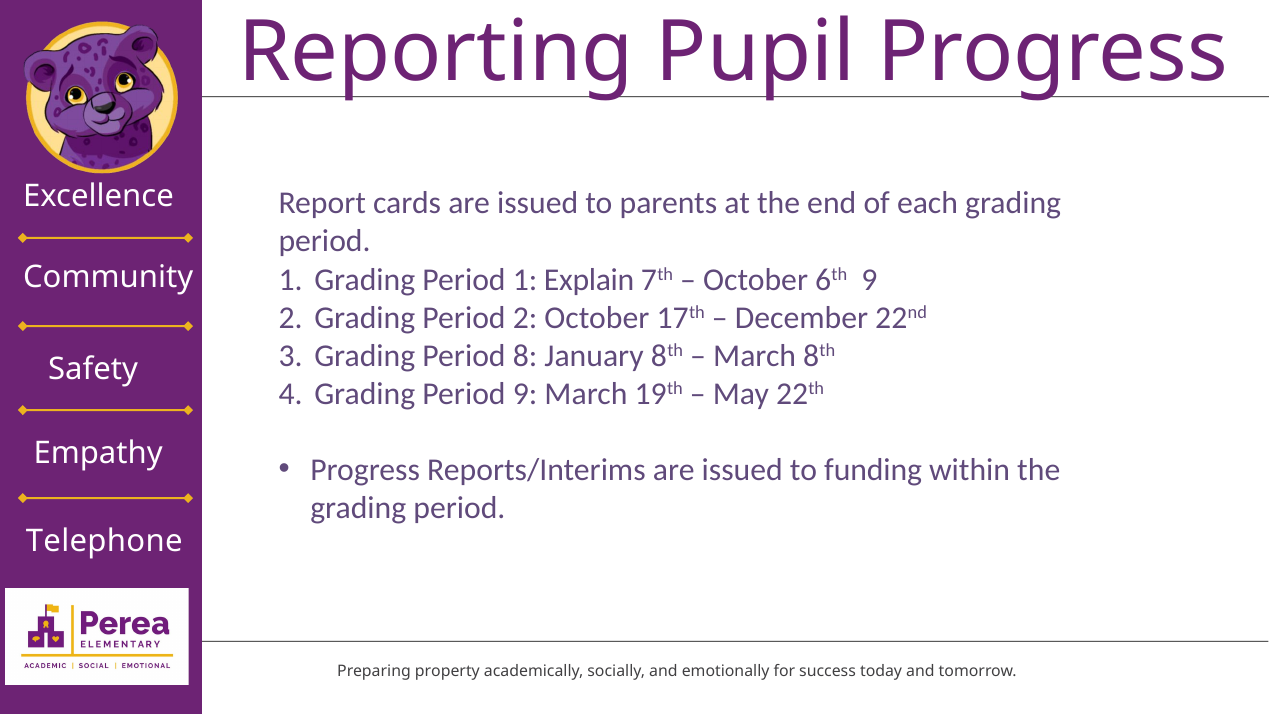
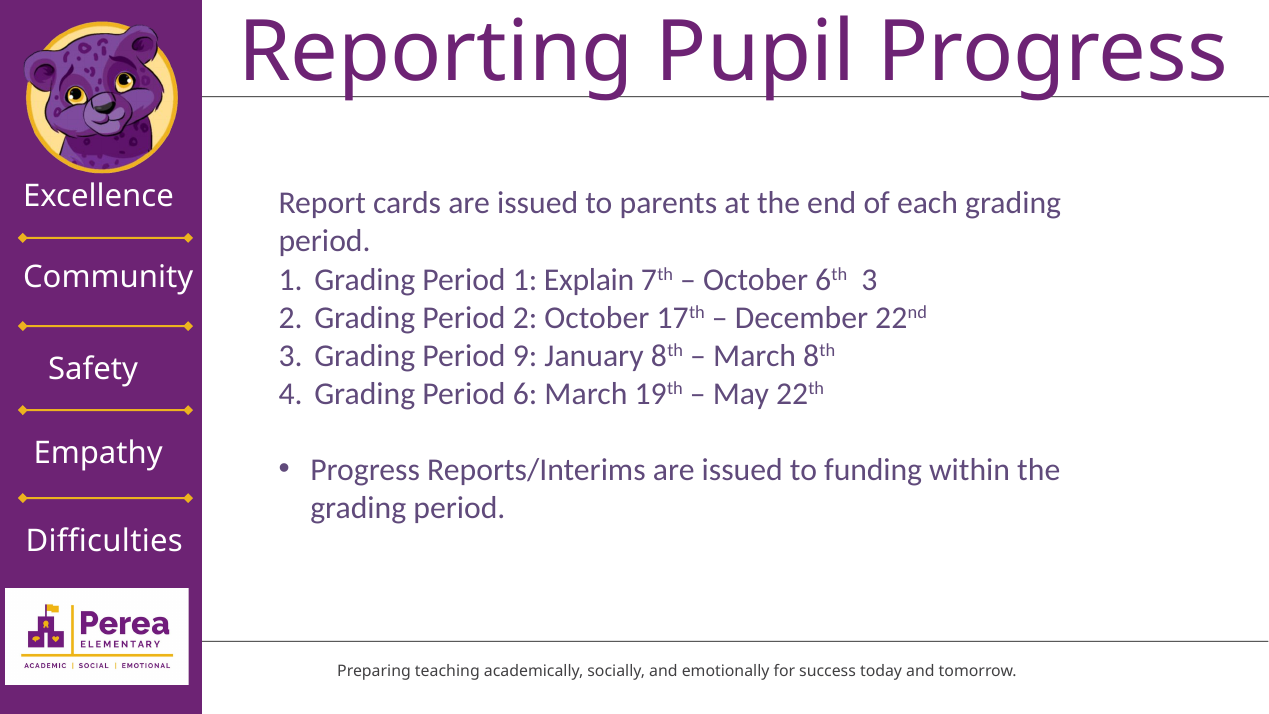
6th 9: 9 -> 3 (869, 279)
8: 8 -> 9 (525, 356)
Period 9: 9 -> 6 (525, 394)
Telephone: Telephone -> Difficulties (104, 541)
property: property -> teaching (447, 671)
